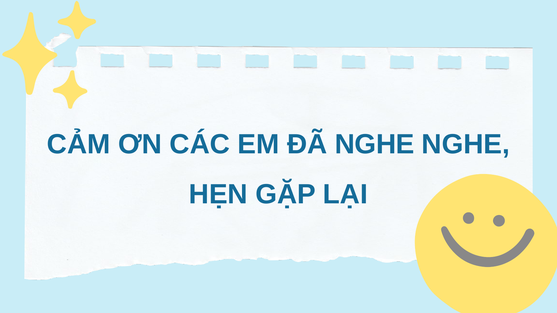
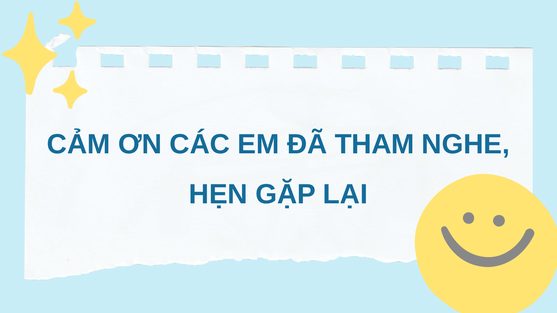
ĐÃ NGHE: NGHE -> THAM (375, 145)
